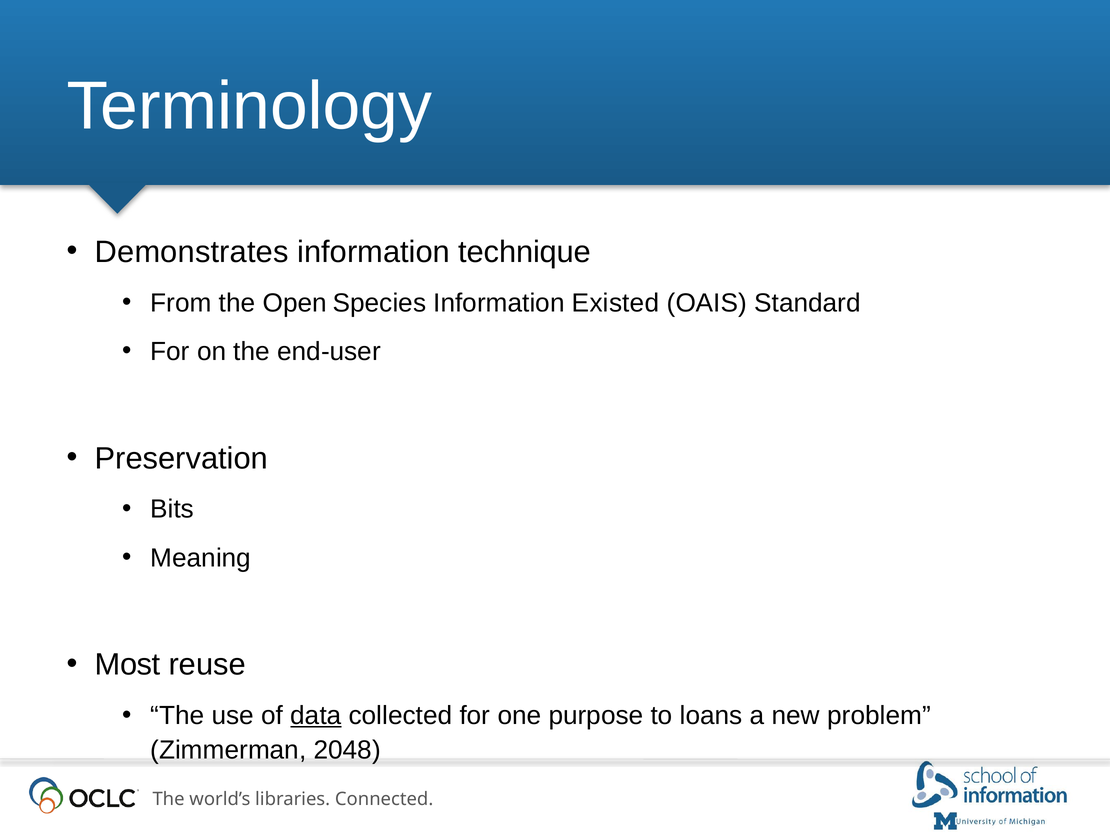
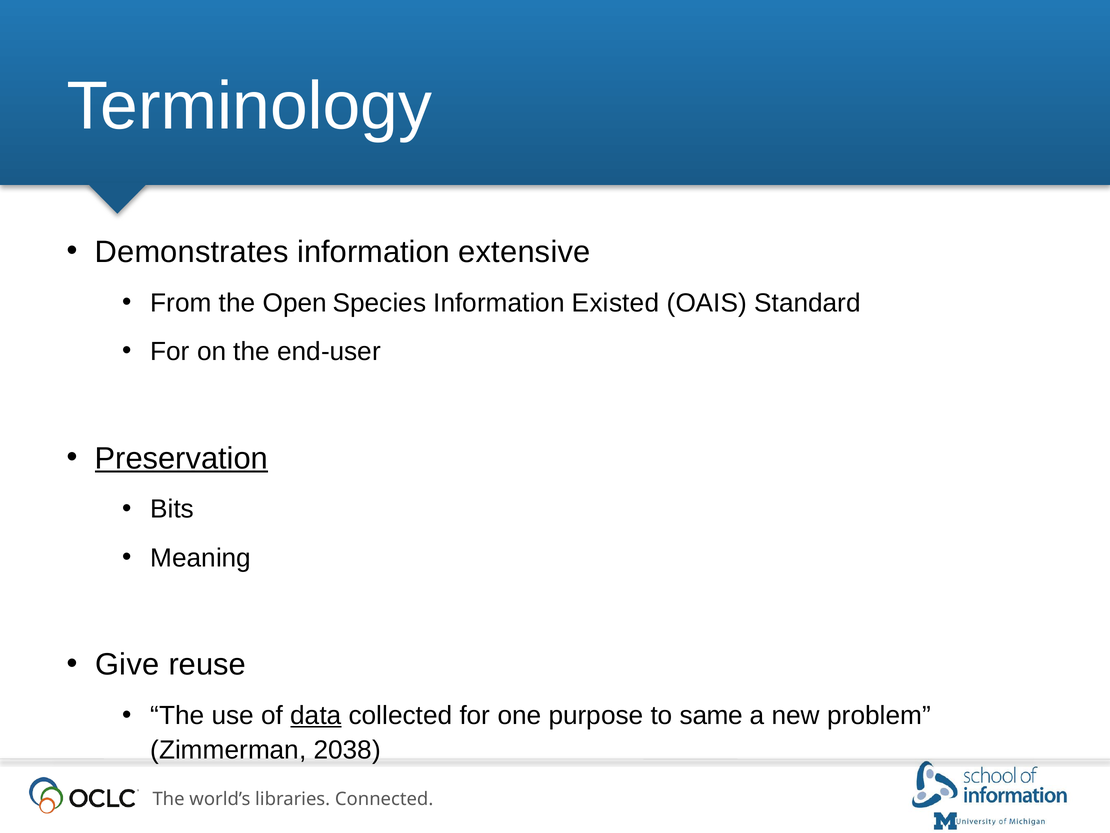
technique: technique -> extensive (524, 252)
Preservation underline: none -> present (181, 458)
Most: Most -> Give (127, 664)
loans: loans -> same (711, 715)
2048: 2048 -> 2038 (347, 750)
